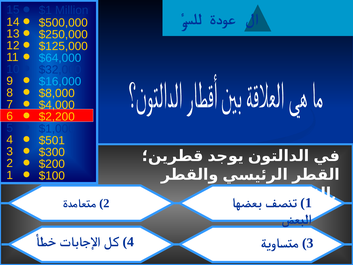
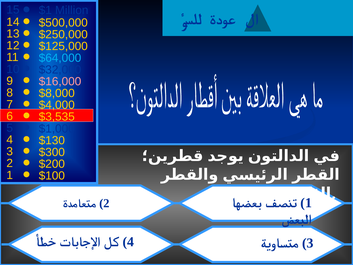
$16,000 colour: light blue -> pink (60, 81)
$2,200: $2,200 -> $3,535 (57, 117)
$501: $501 -> $130 (52, 140)
